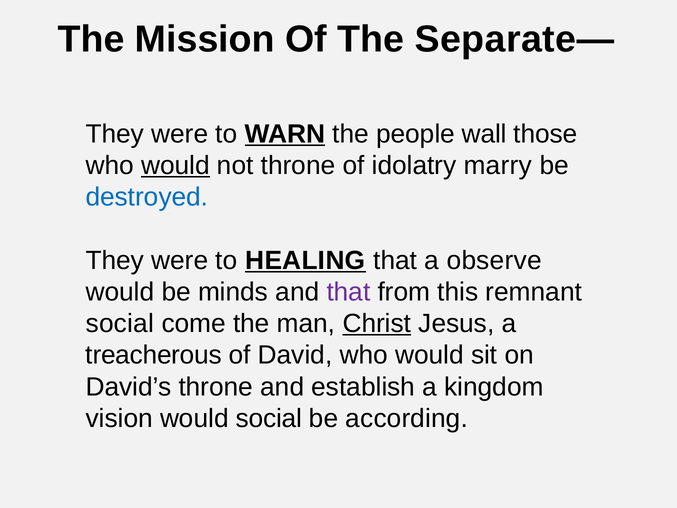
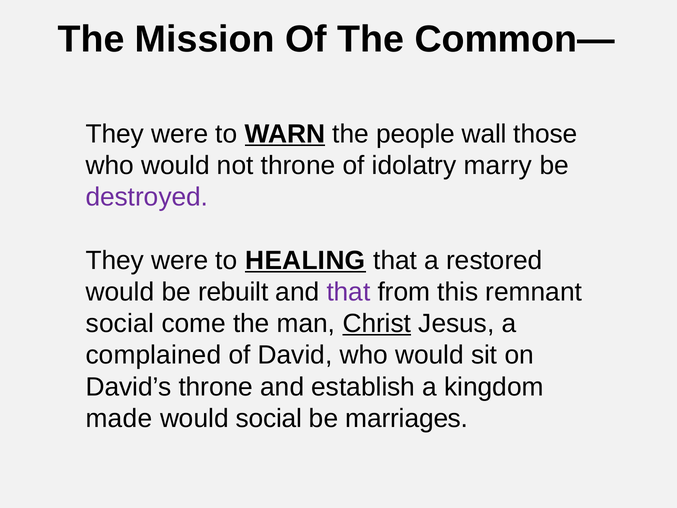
Separate—: Separate— -> Common— (515, 39)
would underline: present -> none (175, 165)
destroyed colour: blue -> purple (147, 197)
observe: observe -> restored (494, 260)
minds: minds -> rebuilt (233, 292)
treacherous: treacherous -> complained (153, 355)
vision: vision -> made (119, 418)
according: according -> marriages (407, 418)
